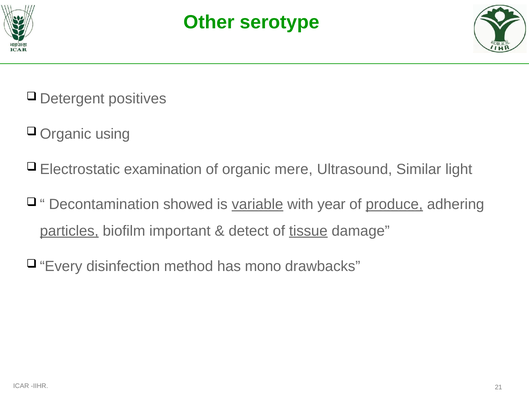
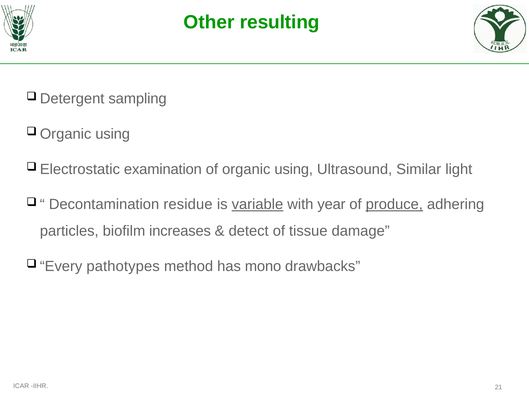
serotype: serotype -> resulting (280, 22)
positives: positives -> sampling (138, 99)
organic mere: mere -> using (294, 169)
showed: showed -> residue (188, 204)
particles underline: present -> none (69, 231)
important: important -> increases (180, 231)
tissue underline: present -> none (308, 231)
disinfection: disinfection -> pathotypes (123, 266)
